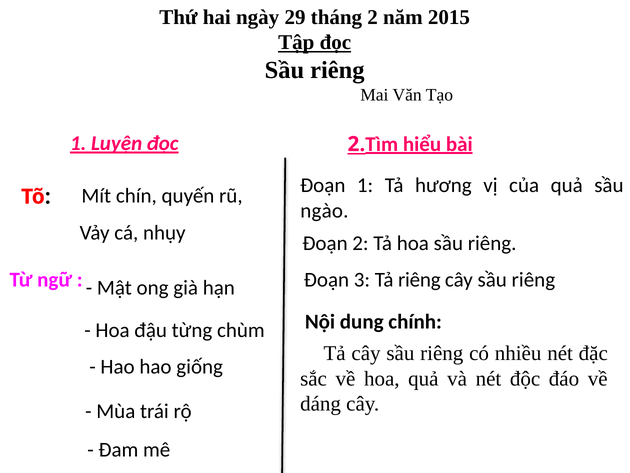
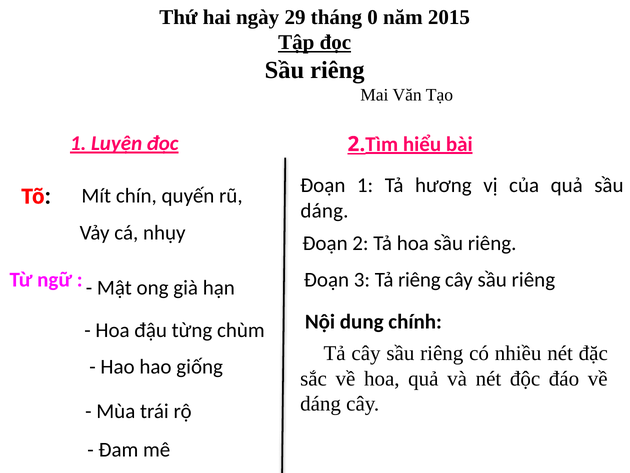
tháng 2: 2 -> 0 (373, 17)
ngào: ngào -> dáng (324, 210)
